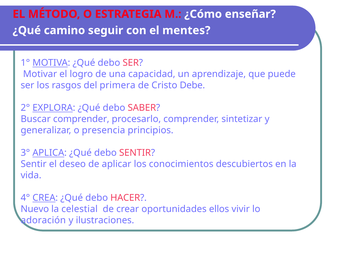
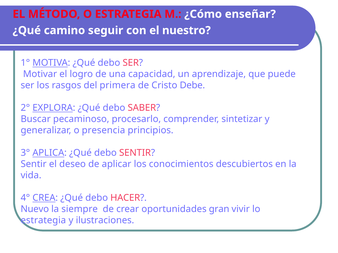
mentes: mentes -> nuestro (186, 30)
Buscar comprender: comprender -> pecaminoso (81, 119)
celestial: celestial -> siempre (80, 209)
ellos: ellos -> gran (219, 209)
adoración: adoración -> estrategia (43, 221)
